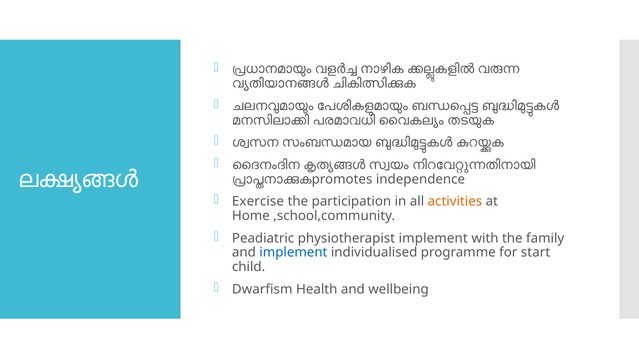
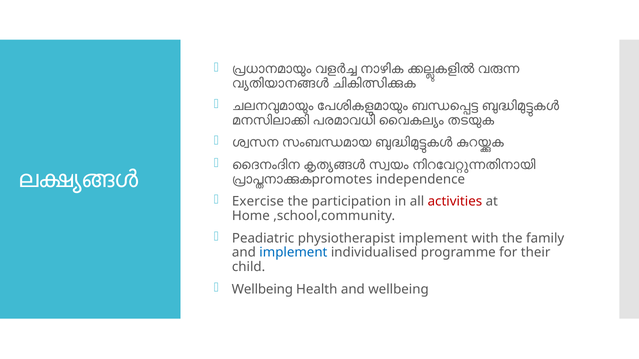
activities colour: orange -> red (455, 202)
start: start -> their (536, 253)
Dwarfism: Dwarfism -> Wellbeing (262, 290)
